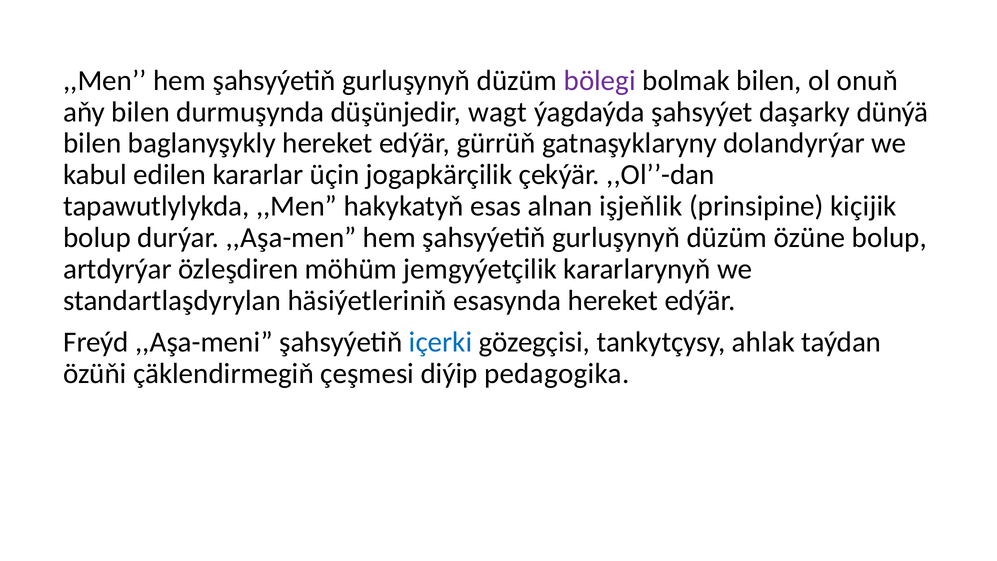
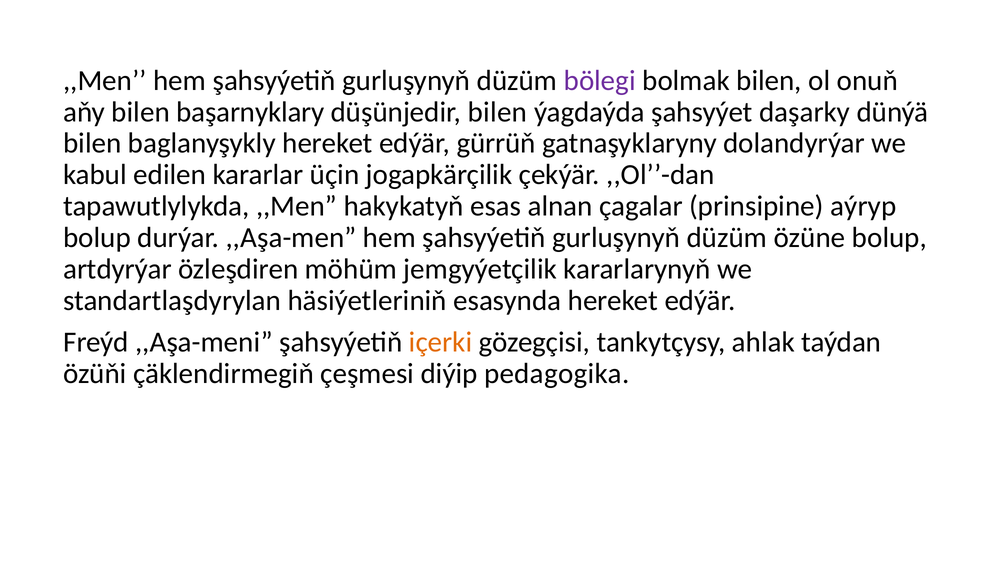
durmuşynda: durmuşynda -> başarnyklary (250, 112)
düşünjedir wagt: wagt -> bilen (498, 112)
işjeňlik: işjeňlik -> çagalar (641, 206)
kiçijik: kiçijik -> aýryp (863, 206)
içerki colour: blue -> orange (441, 342)
